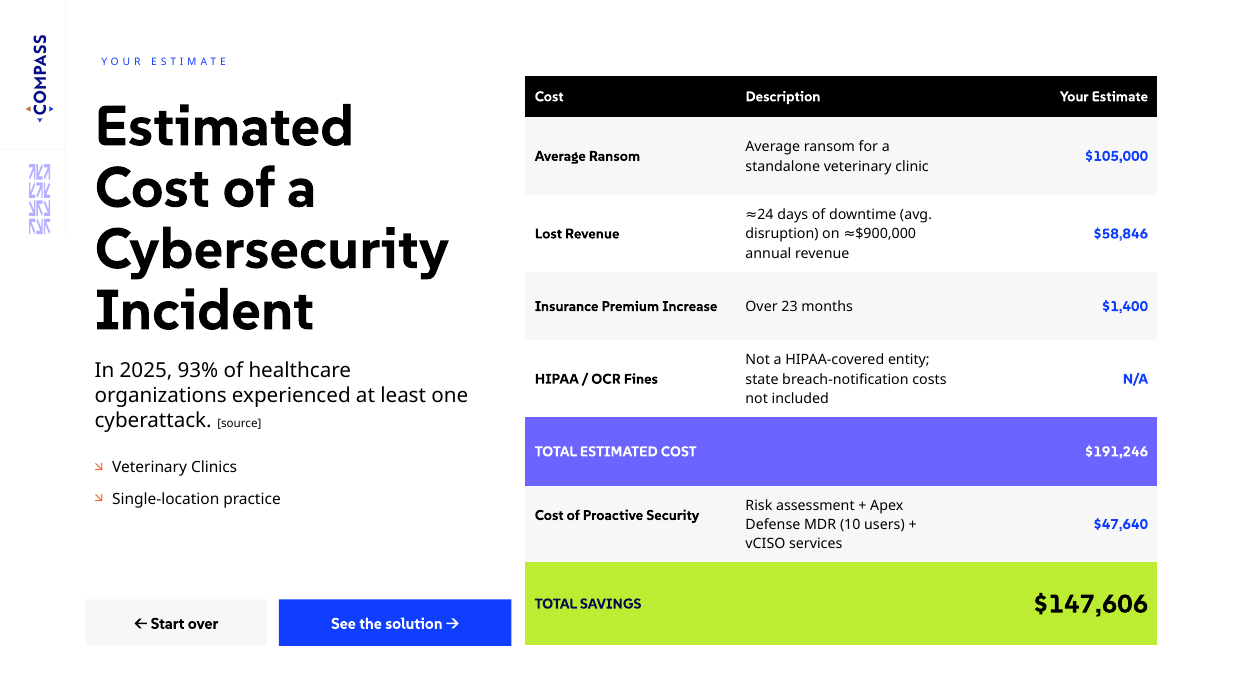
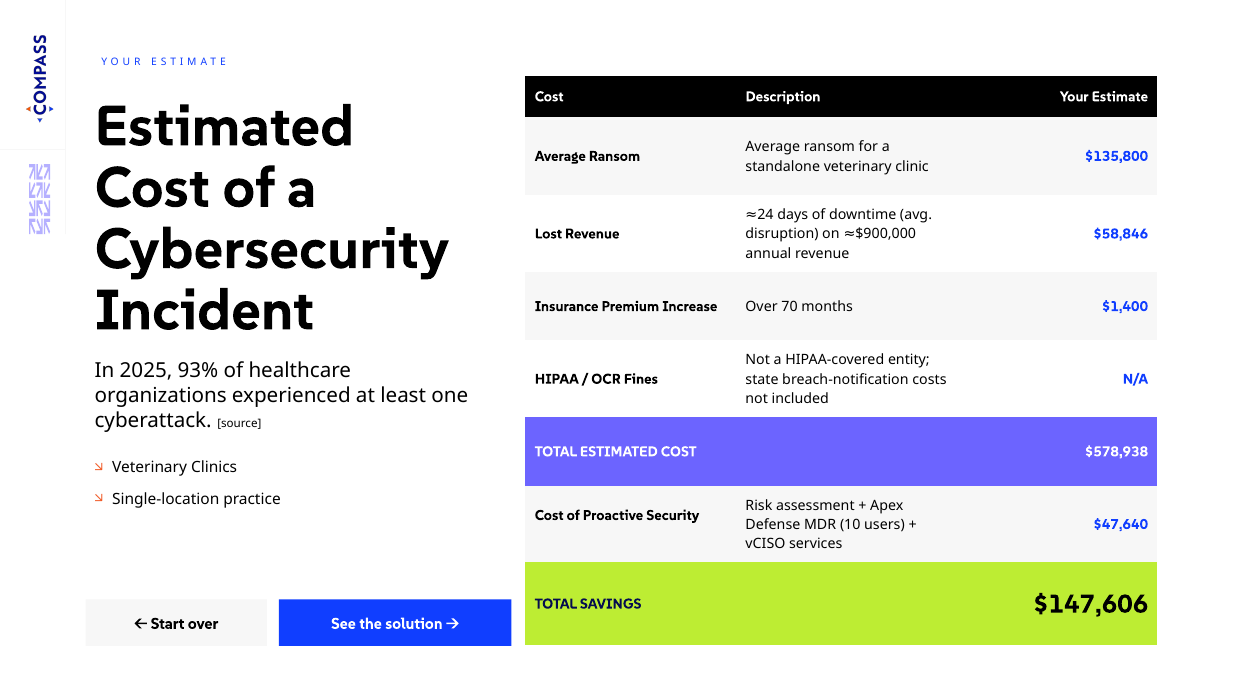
$105,000: $105,000 -> $135,800 (1116, 156)
23: 23 -> 70 (790, 307)
$191,246: $191,246 -> $578,938 (1116, 452)
